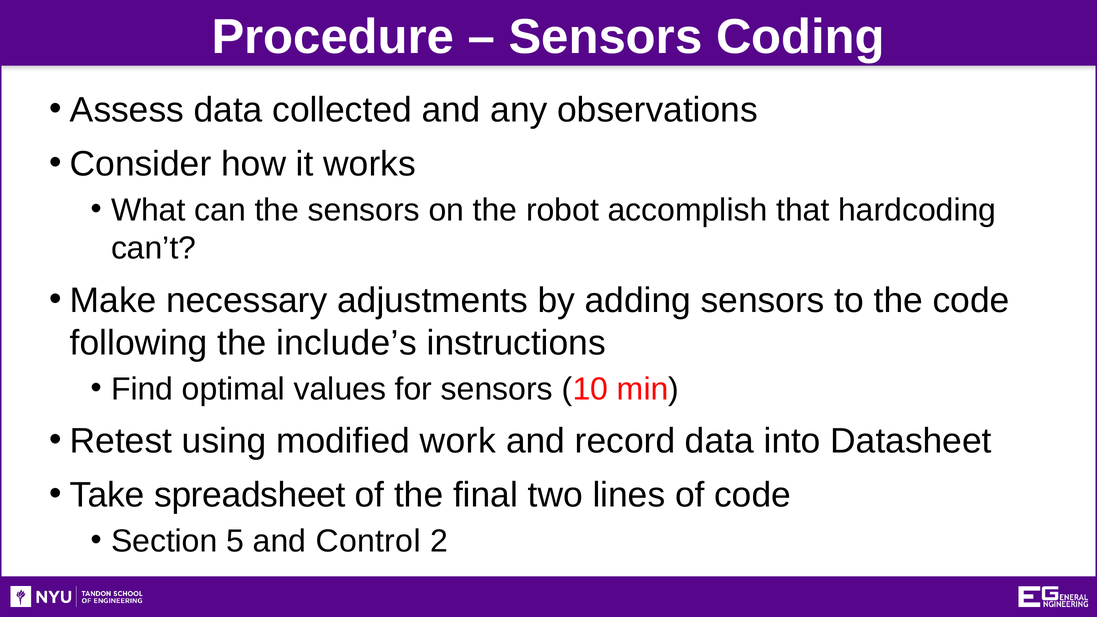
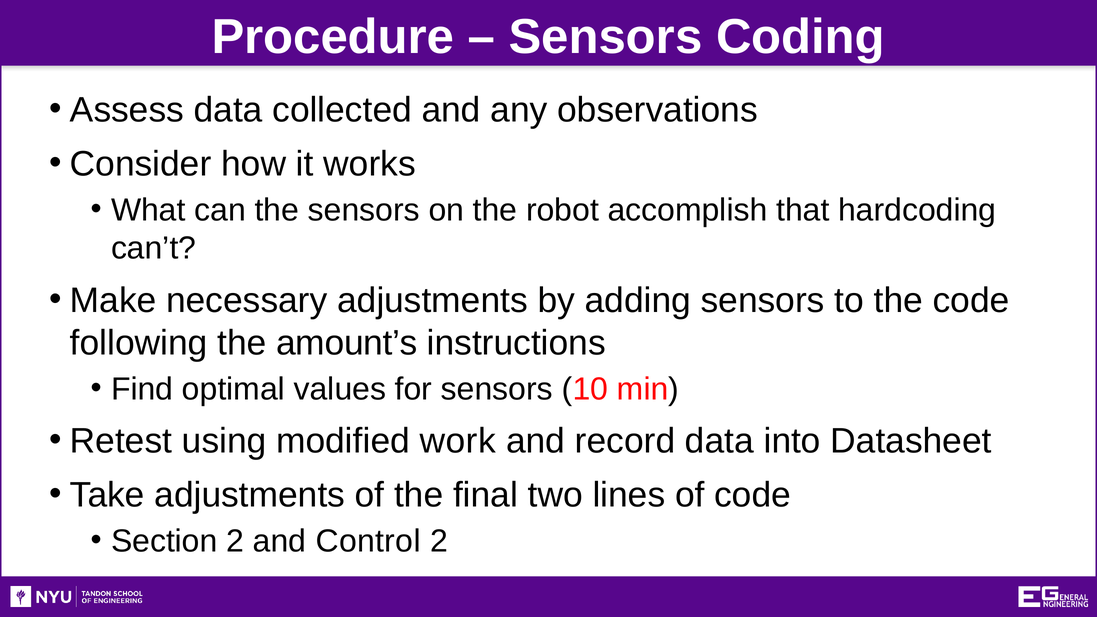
include’s: include’s -> amount’s (347, 343)
Take spreadsheet: spreadsheet -> adjustments (250, 495)
Section 5: 5 -> 2 (235, 541)
